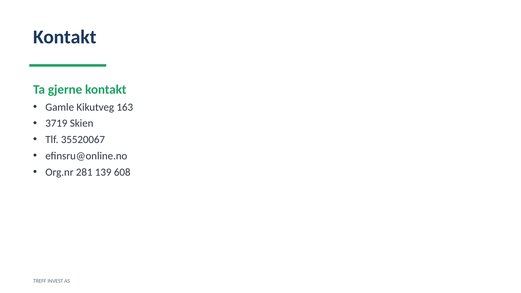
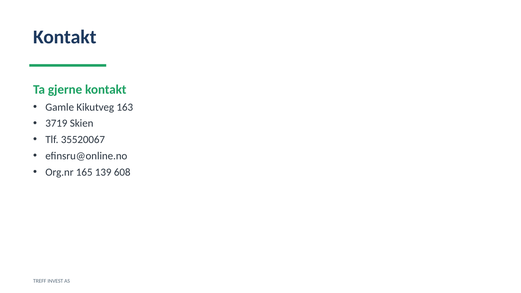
281: 281 -> 165 (84, 172)
